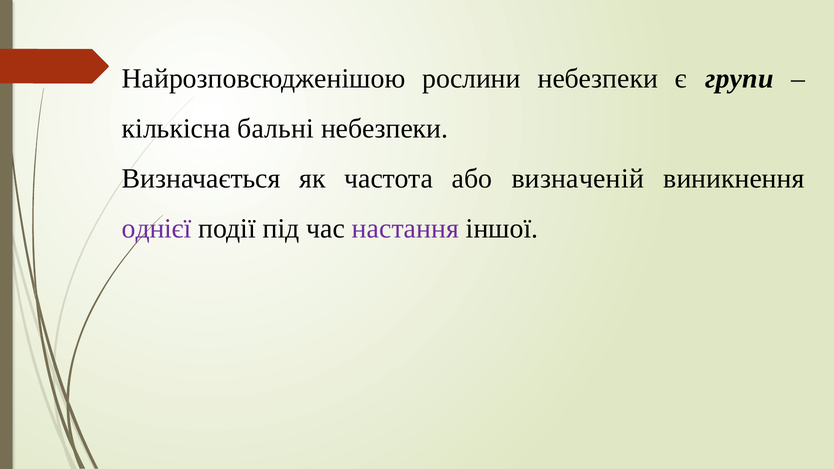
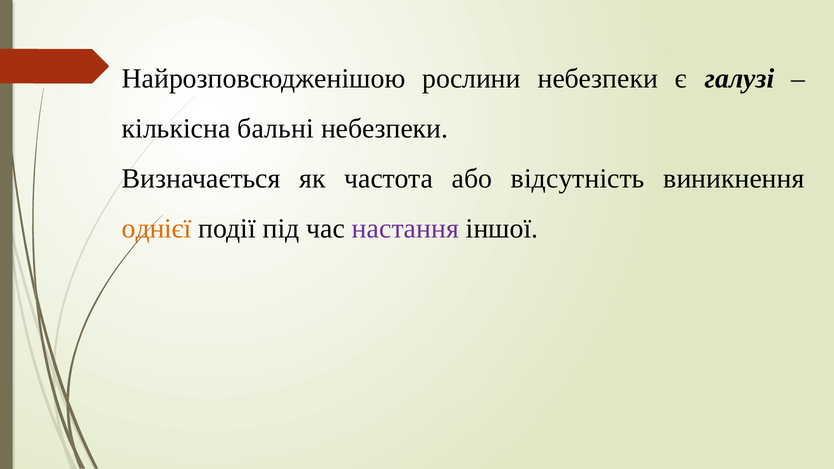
групи: групи -> галузі (740, 79)
визначеній: визначеній -> відсутність (578, 179)
однієї colour: purple -> orange (157, 229)
